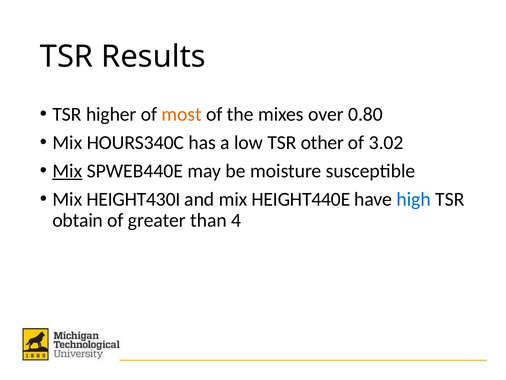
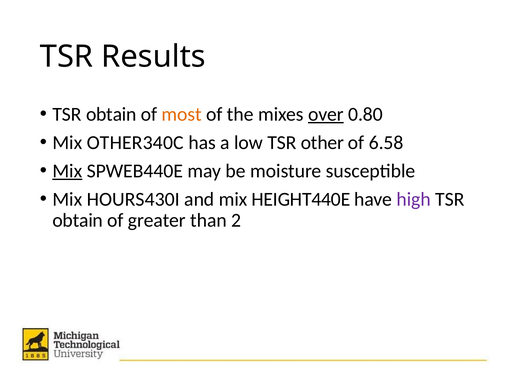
higher: higher -> obtain (111, 114)
over underline: none -> present (326, 114)
HOURS340C: HOURS340C -> OTHER340C (135, 142)
3.02: 3.02 -> 6.58 (386, 142)
HEIGHT430I: HEIGHT430I -> HOURS430I (133, 199)
high colour: blue -> purple (414, 199)
4: 4 -> 2 (236, 220)
